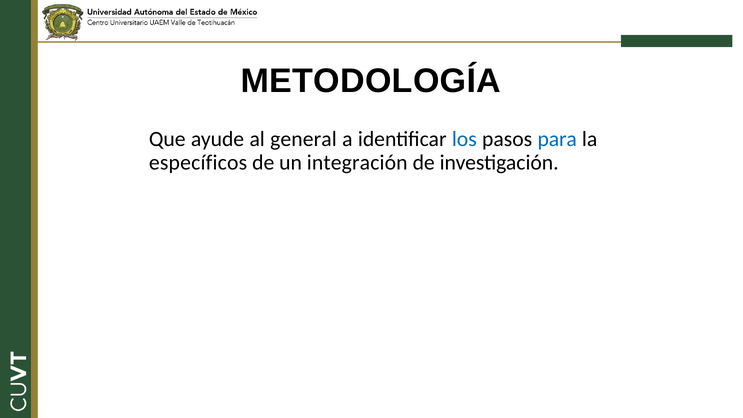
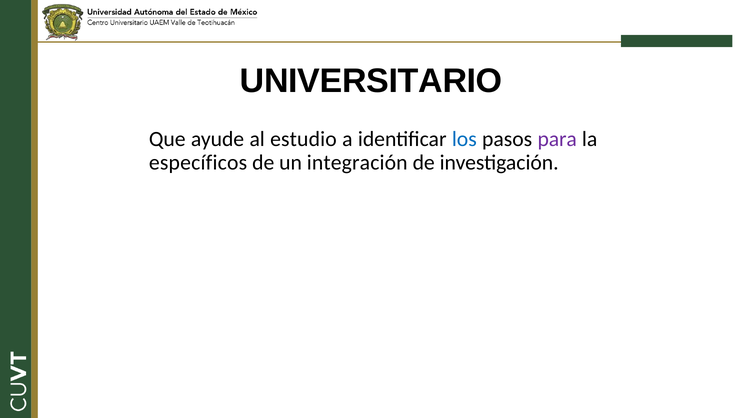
METODOLOGÍA: METODOLOGÍA -> UNIVERSITARIO (371, 81)
general: general -> estudio (303, 139)
para colour: blue -> purple (557, 139)
